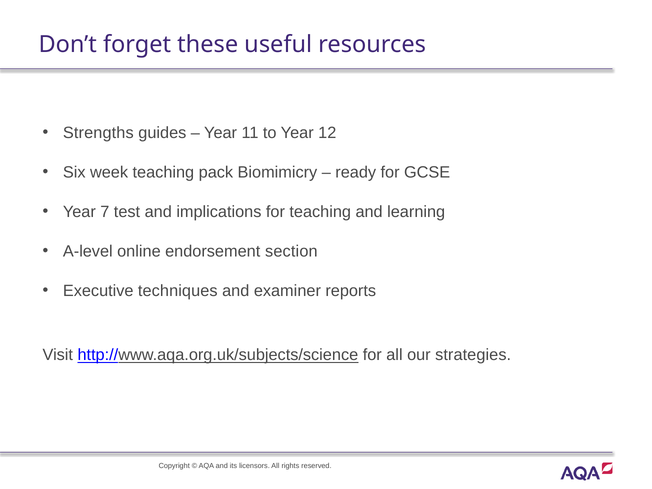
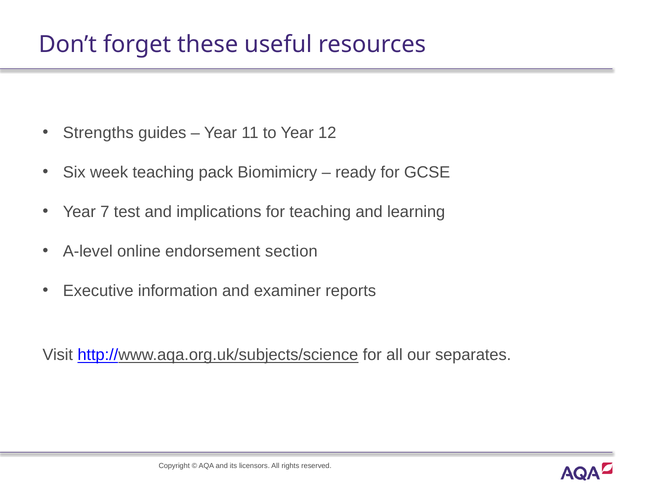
techniques: techniques -> information (178, 291)
strategies: strategies -> separates (473, 355)
